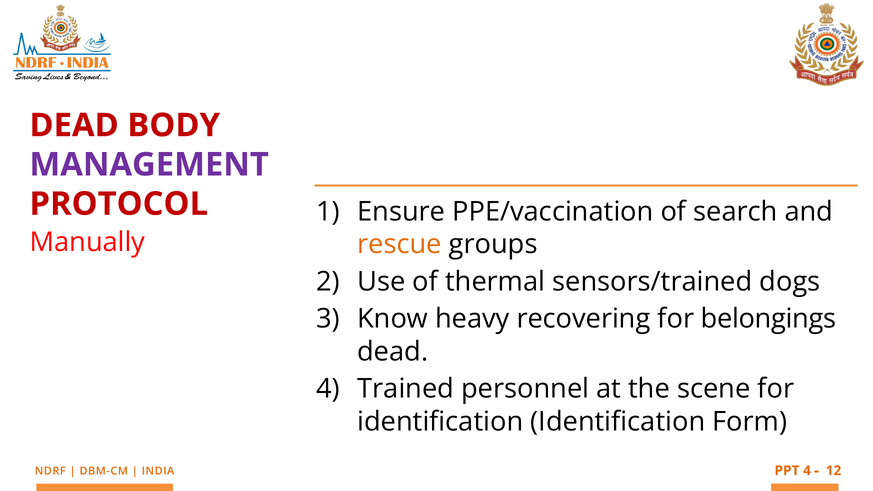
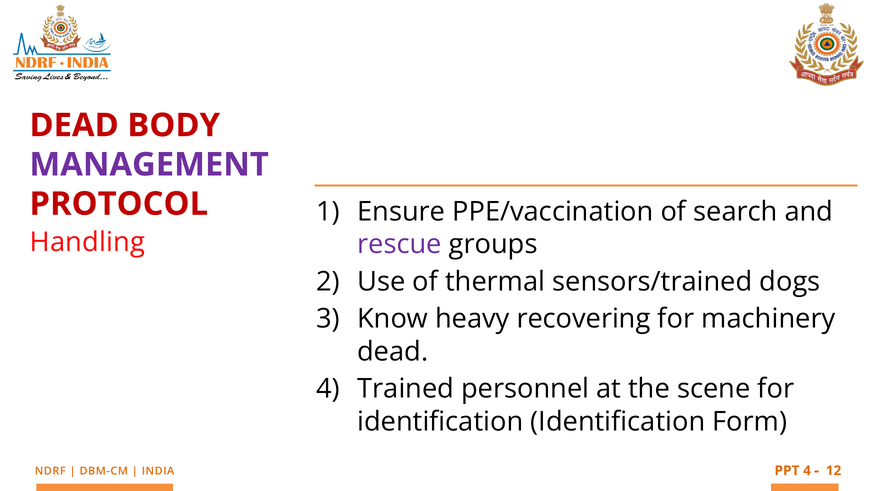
Manually: Manually -> Handling (87, 242)
rescue colour: orange -> purple (399, 244)
belongings: belongings -> machinery (768, 319)
